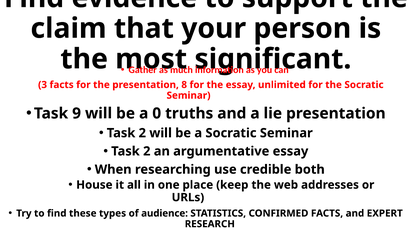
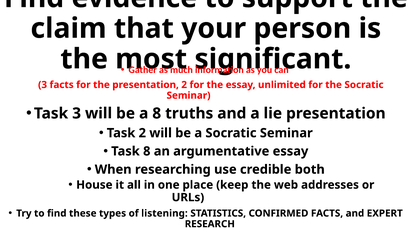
presentation 8: 8 -> 2 (184, 85)
Task 9: 9 -> 3 (77, 113)
a 0: 0 -> 8 (157, 113)
2: 2 -> 8 (147, 151)
audience: audience -> listening (164, 213)
